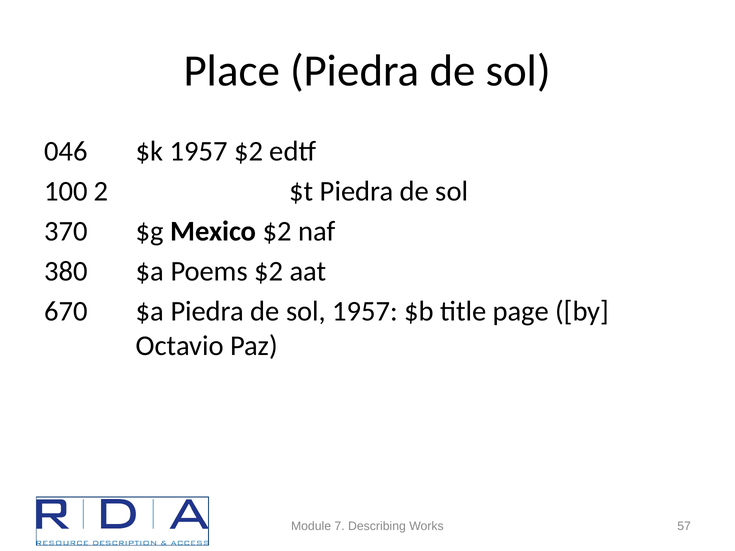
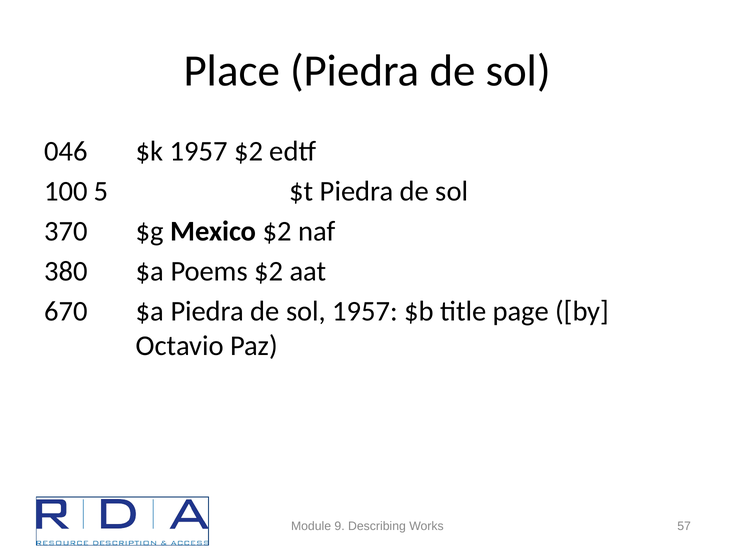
2: 2 -> 5 (101, 192)
7: 7 -> 9 (340, 526)
